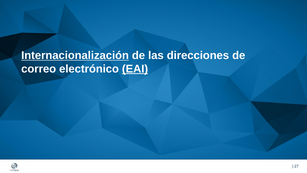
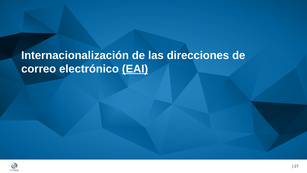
Internacionalización underline: present -> none (75, 55)
